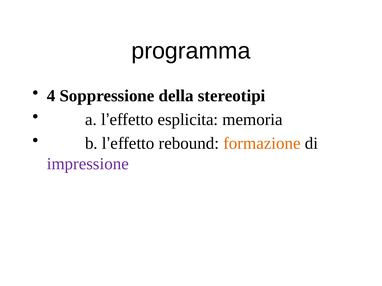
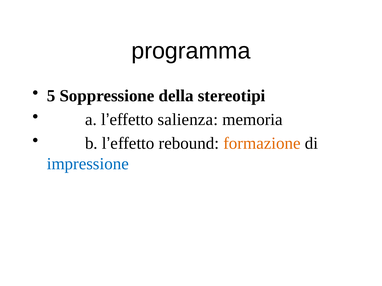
4: 4 -> 5 (51, 96)
esplicita: esplicita -> salienza (188, 120)
impressione colour: purple -> blue (88, 164)
